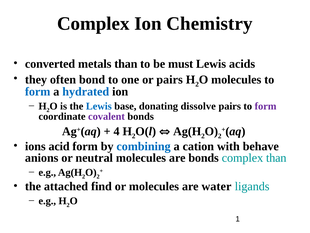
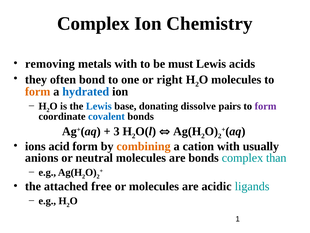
converted: converted -> removing (50, 64)
metals than: than -> with (126, 64)
or pairs: pairs -> right (170, 80)
form colour: blue -> orange (38, 91)
covalent colour: purple -> blue (106, 116)
4: 4 -> 3 (117, 131)
combining colour: blue -> orange (144, 146)
behave: behave -> usually (261, 146)
find: find -> free (101, 186)
water: water -> acidic (217, 186)
